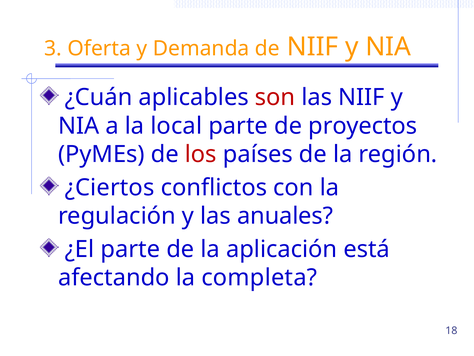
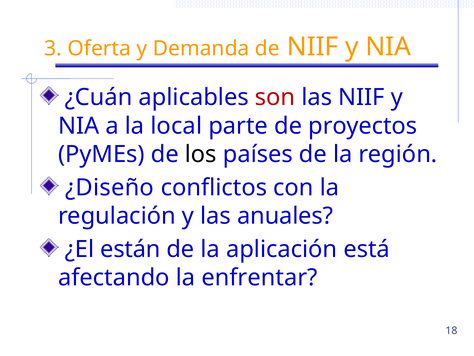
los colour: red -> black (201, 154)
¿Ciertos: ¿Ciertos -> ¿Diseño (110, 187)
¿El parte: parte -> están (130, 249)
completa: completa -> enfrentar (259, 277)
